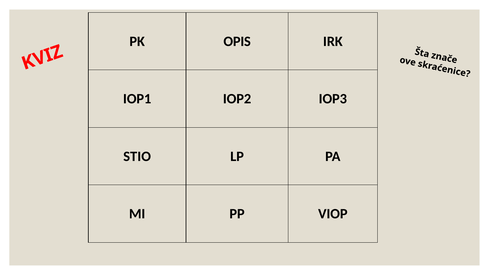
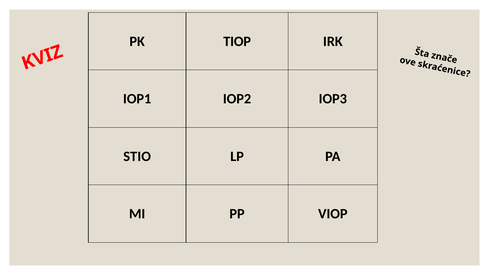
OPIS: OPIS -> TIOP (237, 41)
